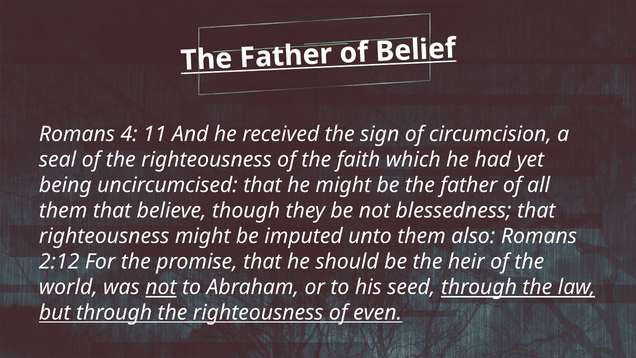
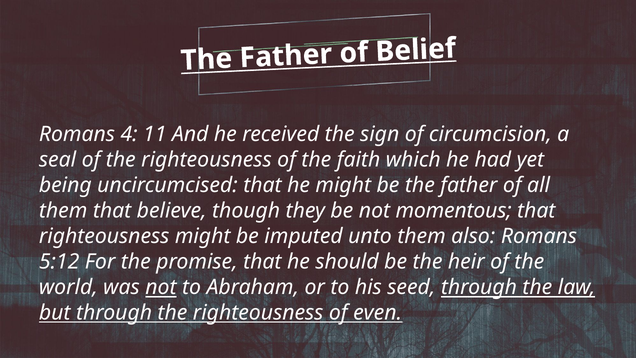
blessedness: blessedness -> momentous (454, 211)
2:12: 2:12 -> 5:12 (59, 261)
